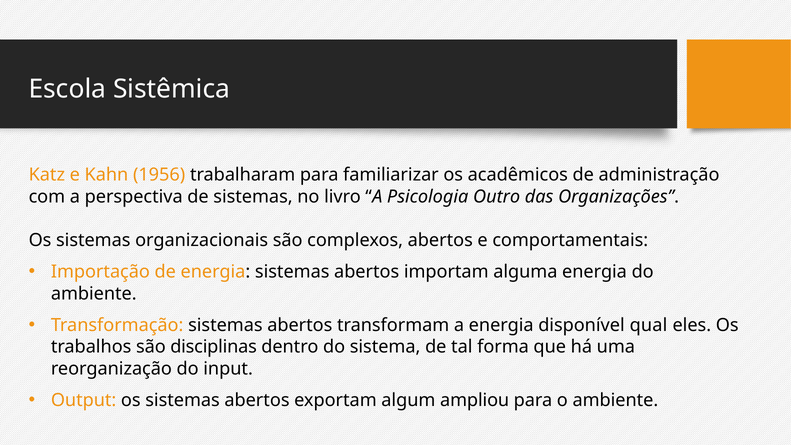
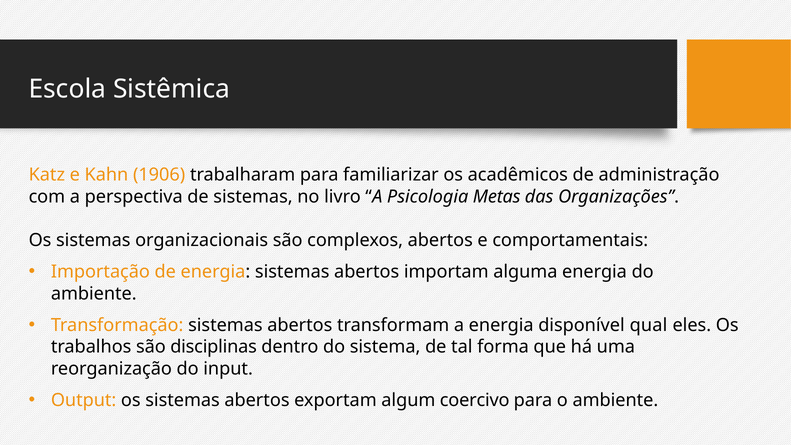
1956: 1956 -> 1906 (159, 175)
Outro: Outro -> Metas (497, 197)
ampliou: ampliou -> coercivo (475, 400)
